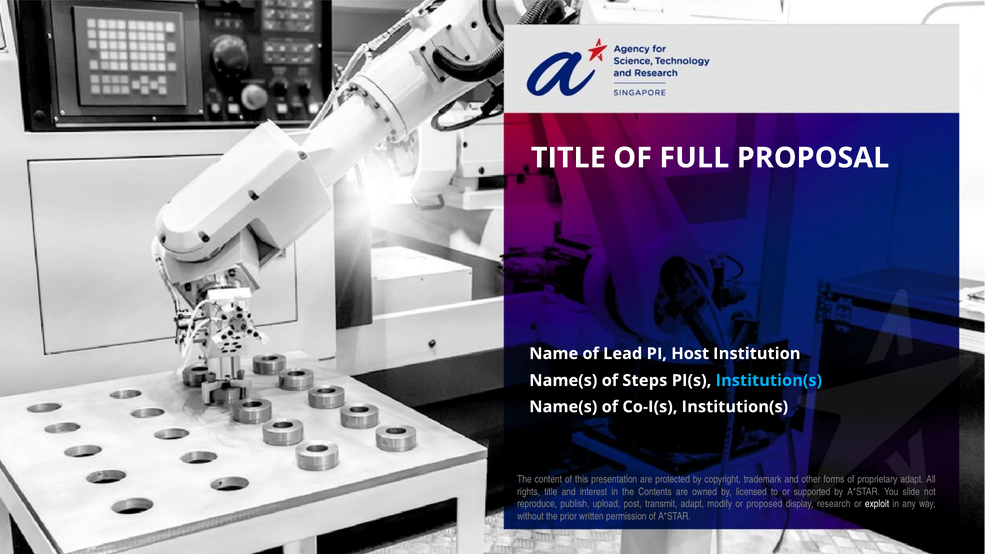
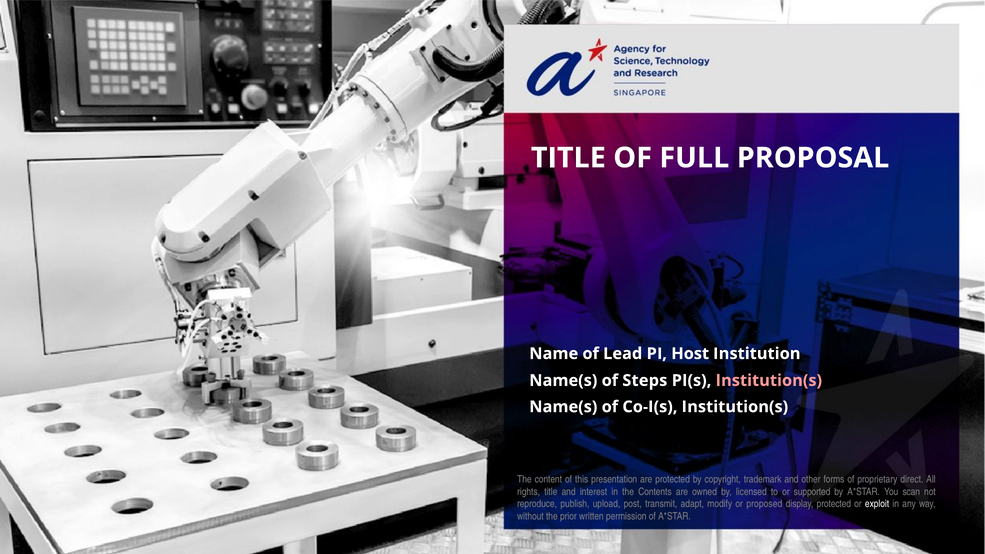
Institution(s colour: light blue -> pink (769, 381)
proprietary adapt: adapt -> direct (912, 479)
slide: slide -> scan (911, 492)
display research: research -> protected (834, 504)
